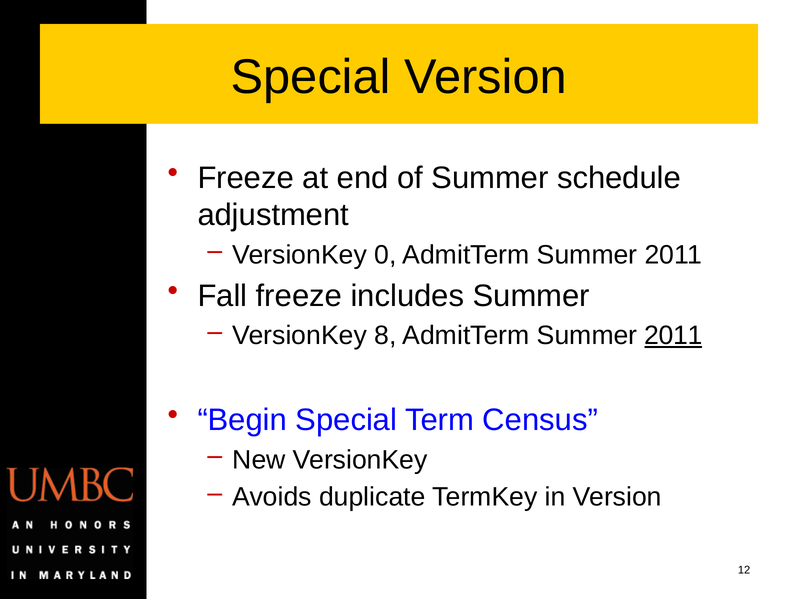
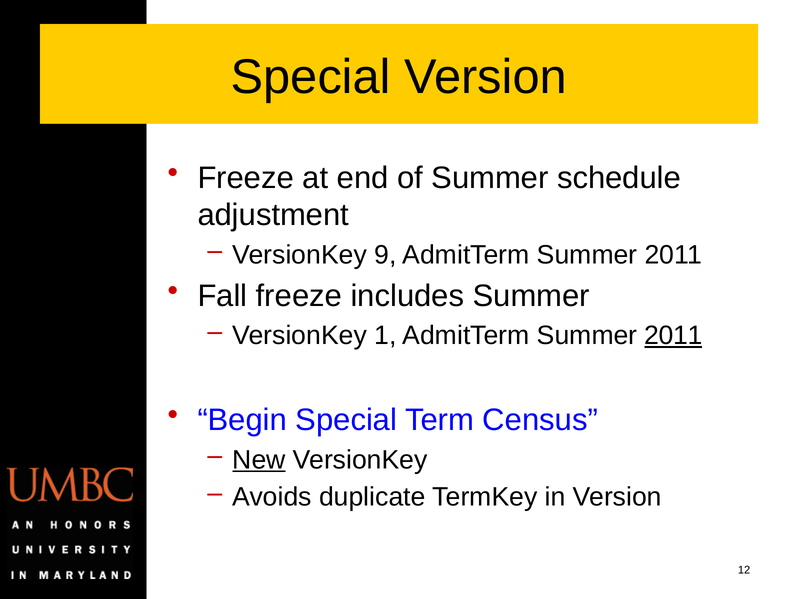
0: 0 -> 9 (385, 255)
8: 8 -> 1 (385, 335)
New underline: none -> present (259, 459)
